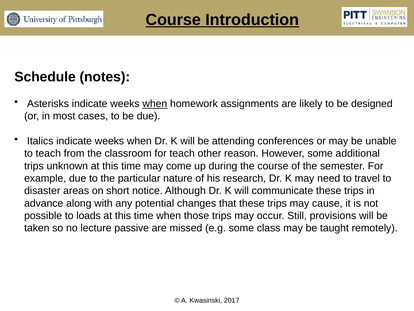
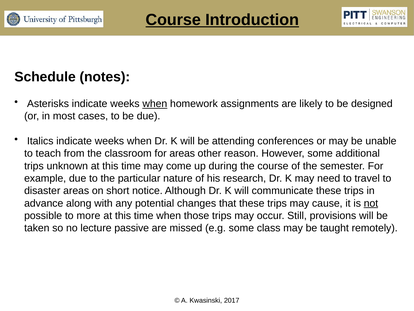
for teach: teach -> areas (182, 153)
not underline: none -> present (371, 203)
loads: loads -> more (88, 215)
